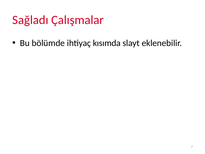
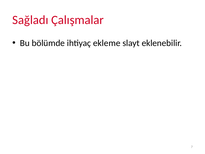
kısımda: kısımda -> ekleme (107, 43)
